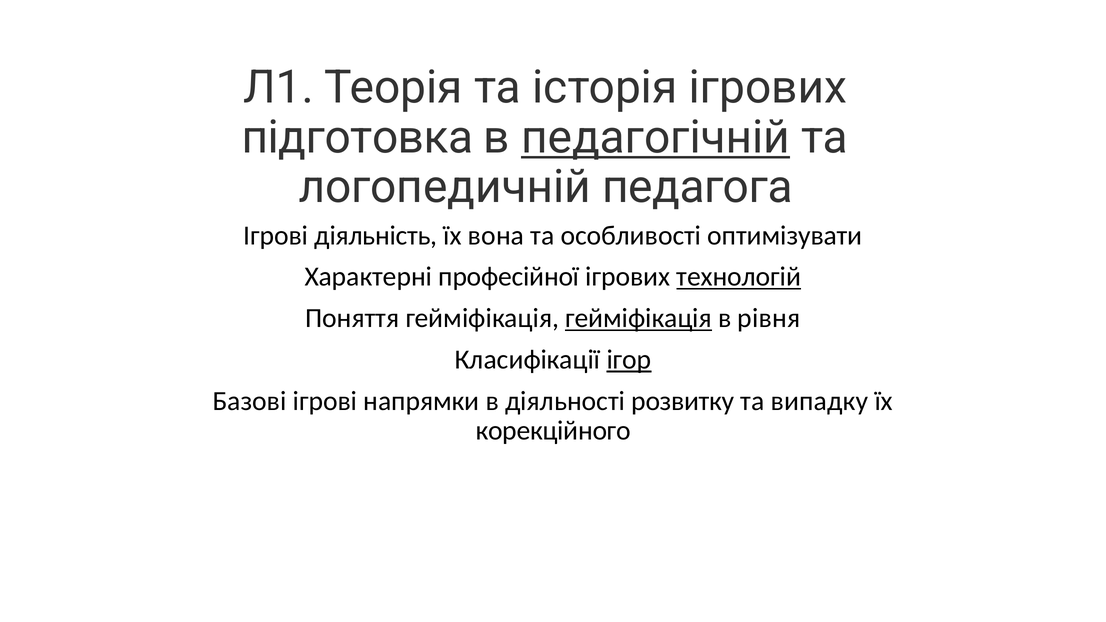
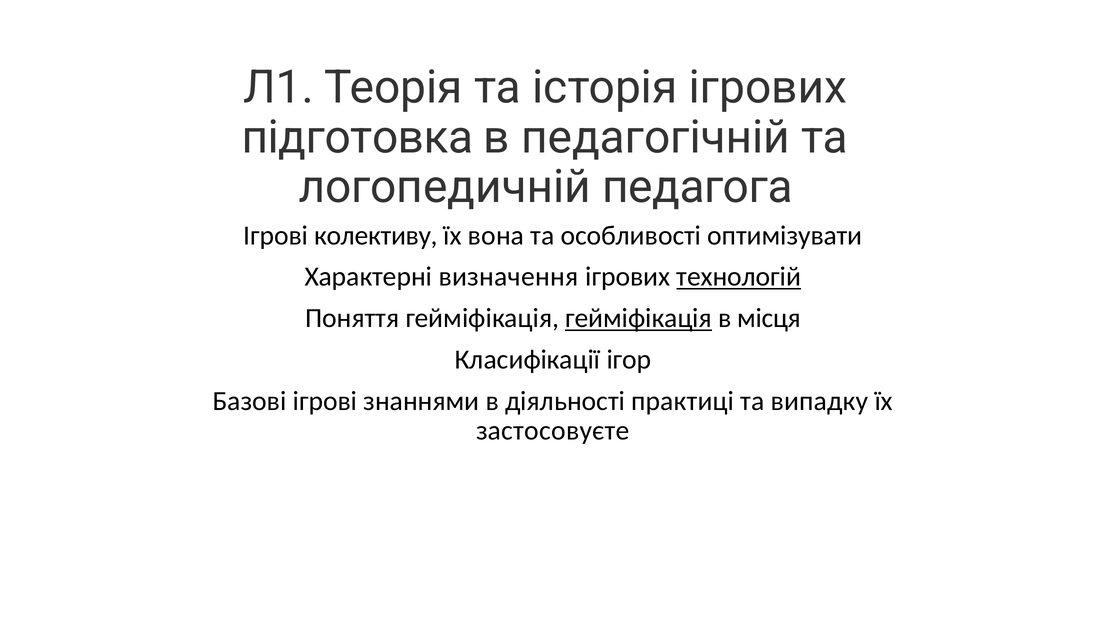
педагогічній underline: present -> none (656, 137)
діяльність: діяльність -> колективу (376, 236)
професійної: професійної -> визначення (509, 277)
рівня: рівня -> місця (769, 318)
ігор underline: present -> none (629, 360)
напрямки: напрямки -> знаннями (421, 401)
розвитку: розвитку -> практиці (683, 401)
корекційного: корекційного -> застосовуєте (553, 431)
